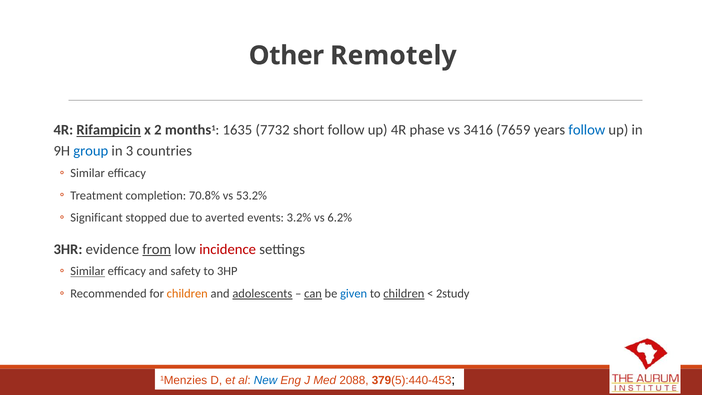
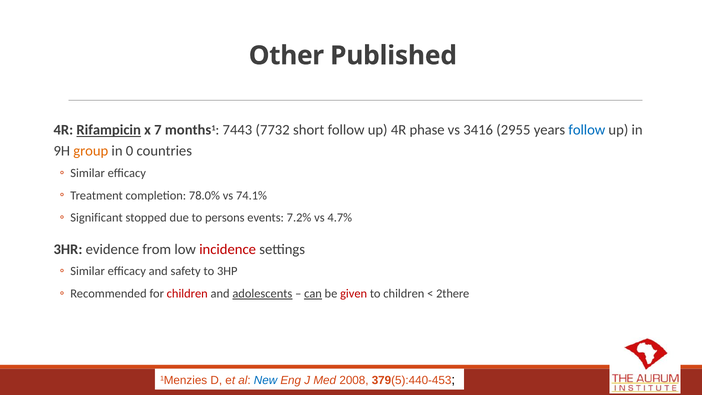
Remotely: Remotely -> Published (394, 56)
2: 2 -> 7 (158, 130)
1635: 1635 -> 7443 (237, 130)
7659: 7659 -> 2955 (513, 130)
group colour: blue -> orange (91, 151)
3: 3 -> 0 (130, 151)
70.8%: 70.8% -> 78.0% (204, 195)
53.2%: 53.2% -> 74.1% (251, 195)
averted: averted -> persons (225, 218)
3.2%: 3.2% -> 7.2% (299, 218)
6.2%: 6.2% -> 4.7% (340, 218)
from underline: present -> none (157, 249)
Similar underline: present -> none (88, 271)
children colour: orange -> red (187, 294)
given colour: blue -> red (354, 294)
children underline: present -> none (404, 294)
2study: 2study -> 2there (453, 294)
2088: 2088 -> 2008 (354, 380)
